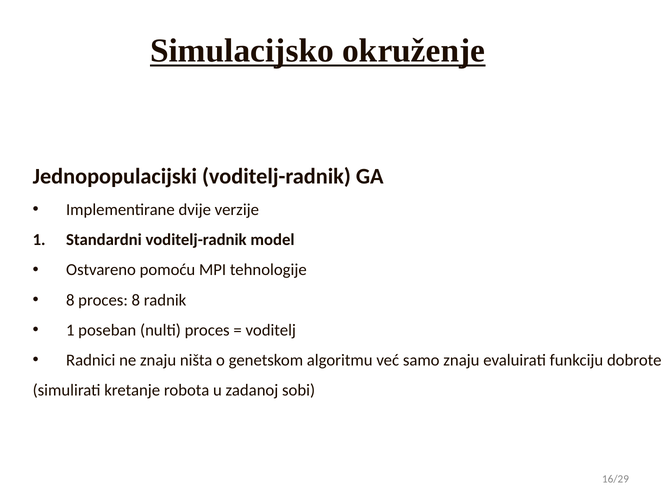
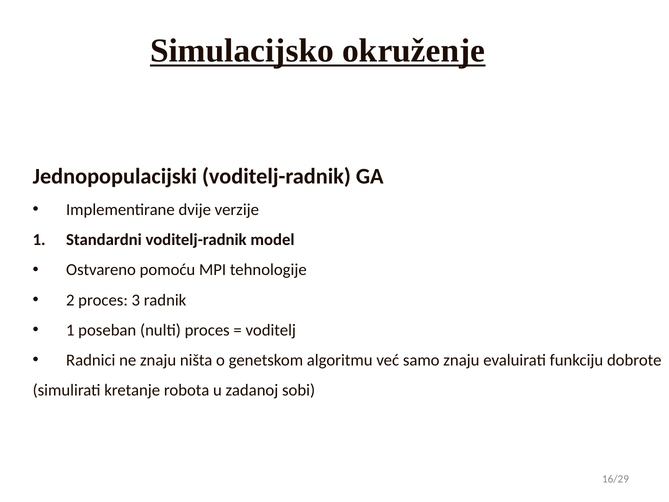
8: 8 -> 2 (70, 300)
proces 8: 8 -> 3 (136, 300)
